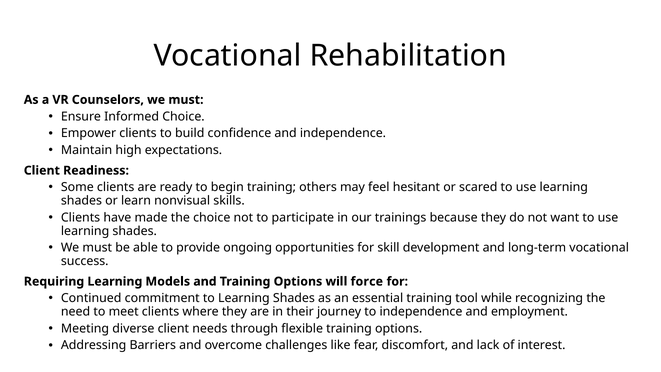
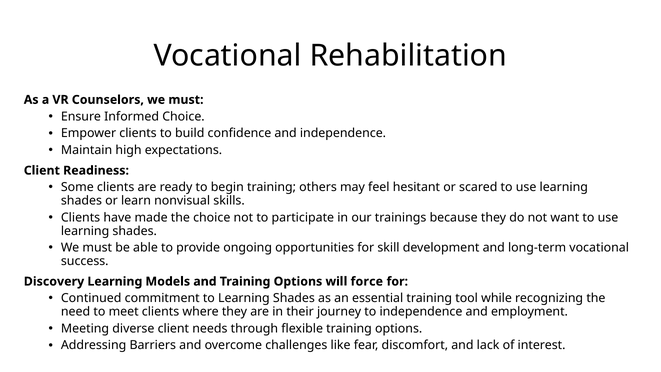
Requiring: Requiring -> Discovery (54, 281)
